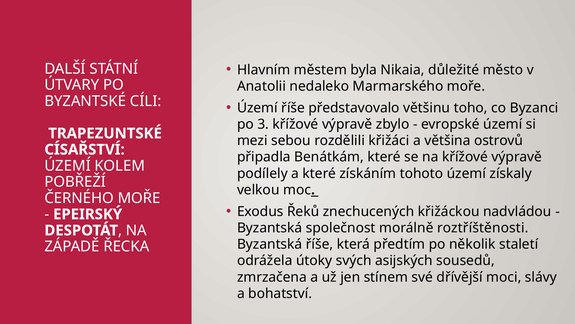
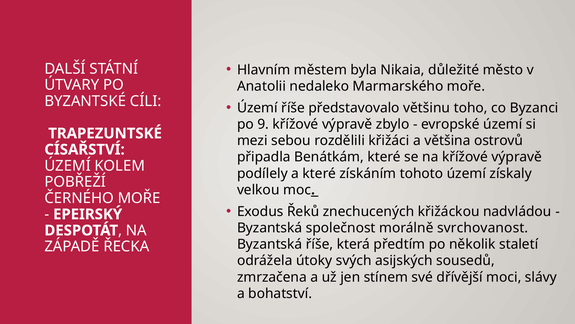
3: 3 -> 9 (263, 124)
roztříštěnosti: roztříštěnosti -> svrchovanost (483, 228)
